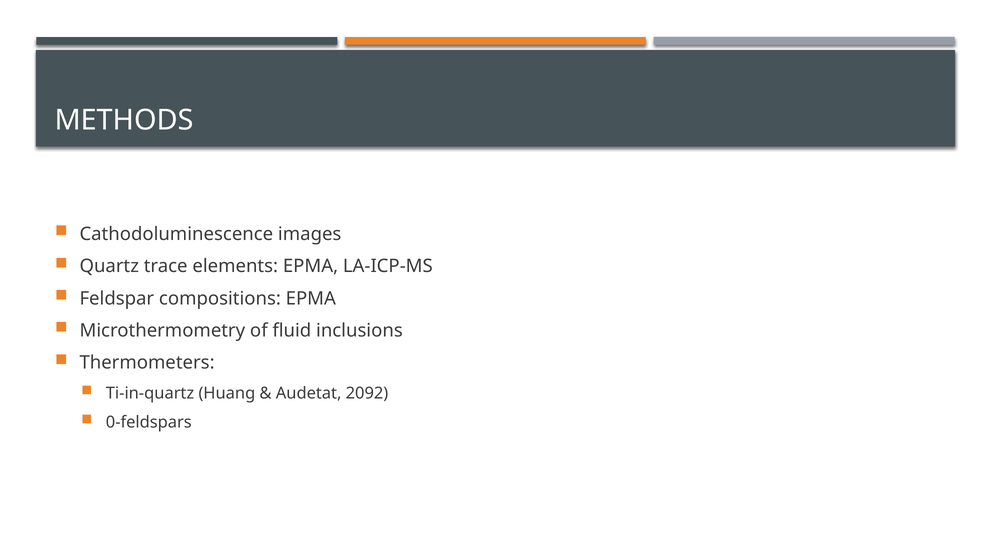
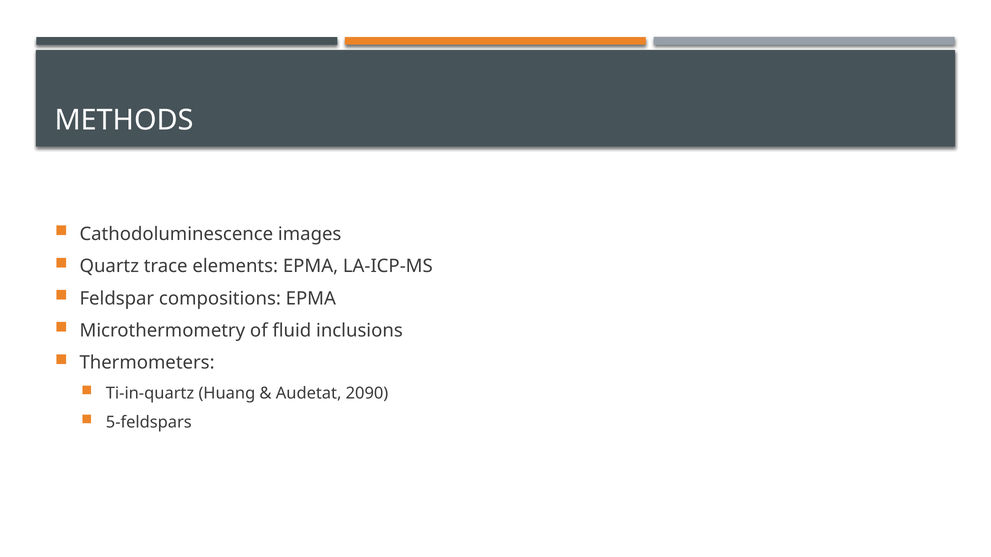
2092: 2092 -> 2090 (367, 394)
0-feldspars: 0-feldspars -> 5-feldspars (149, 423)
